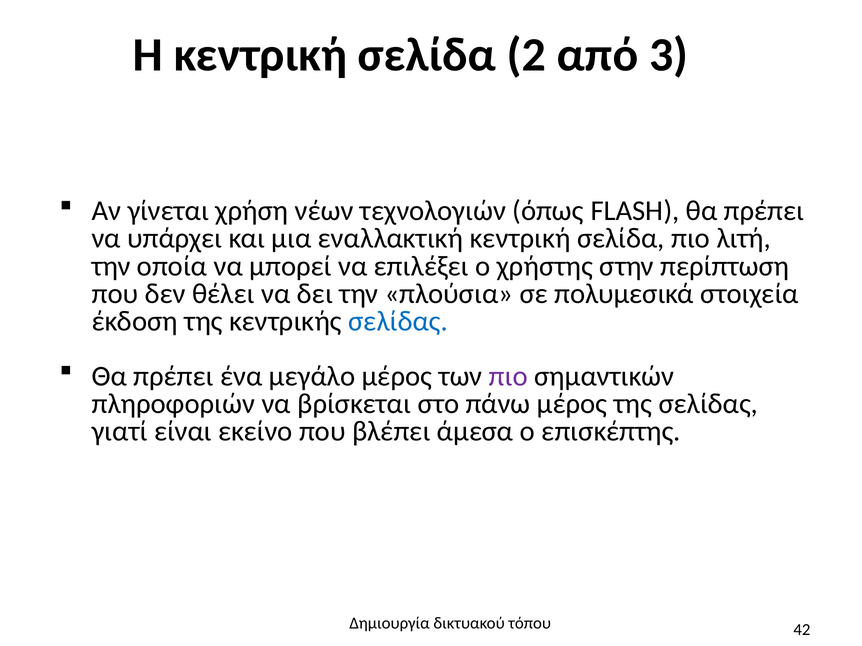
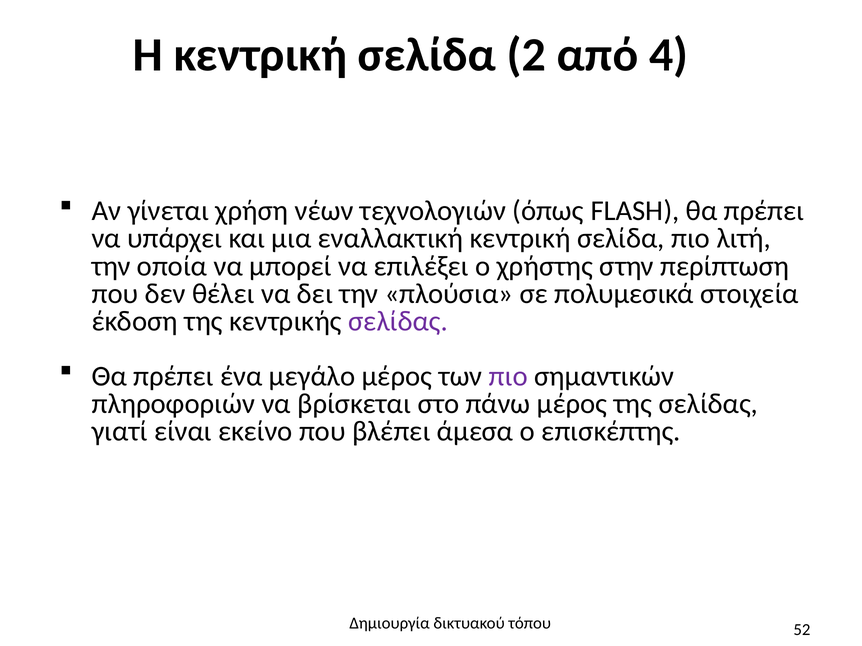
3: 3 -> 4 (669, 55)
σελίδας colour: blue -> purple (398, 321)
42: 42 -> 52 (802, 630)
